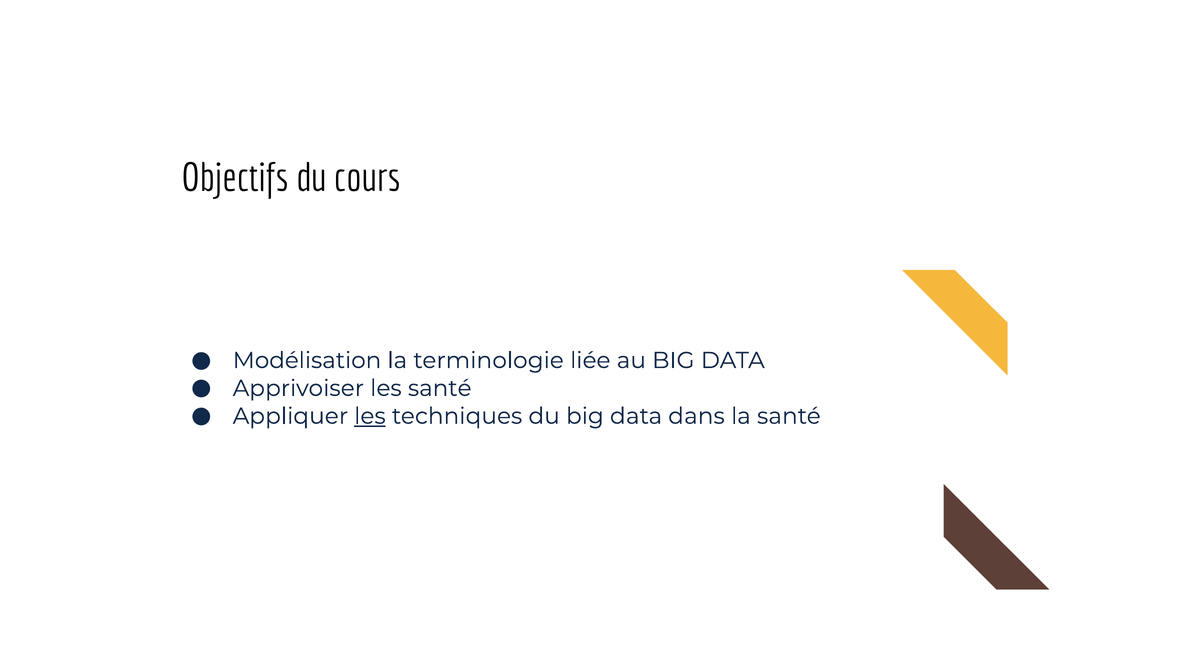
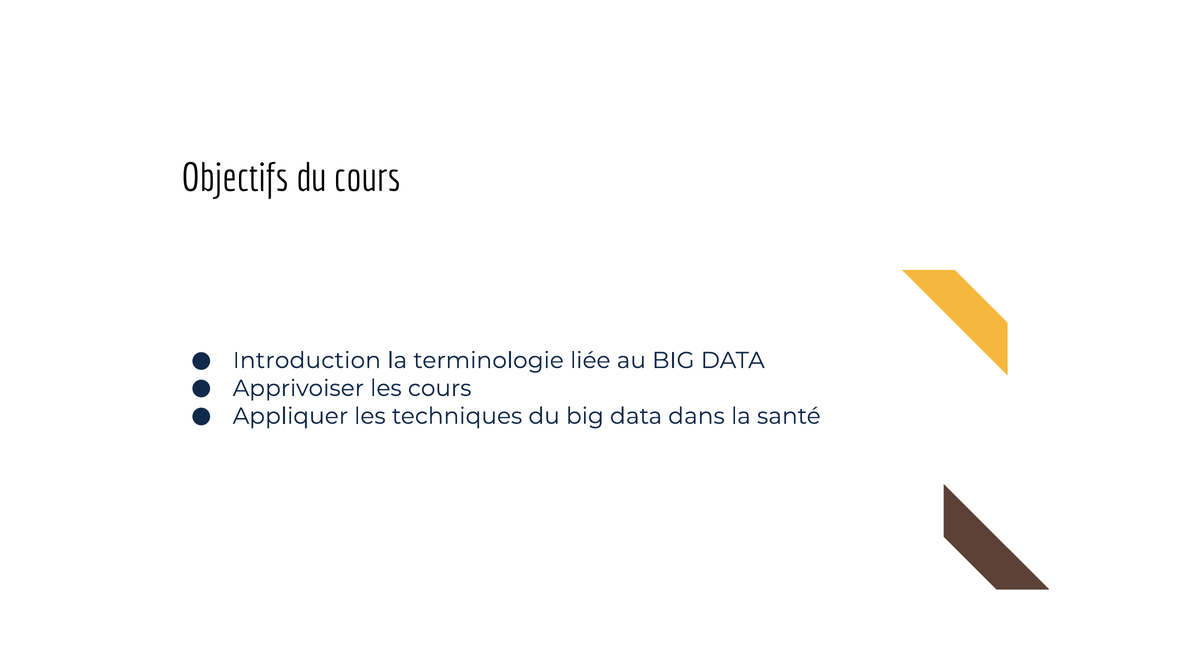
Modélisation: Modélisation -> Introduction (307, 361)
les santé: santé -> cours (440, 389)
les underline: present -> none (370, 417)
